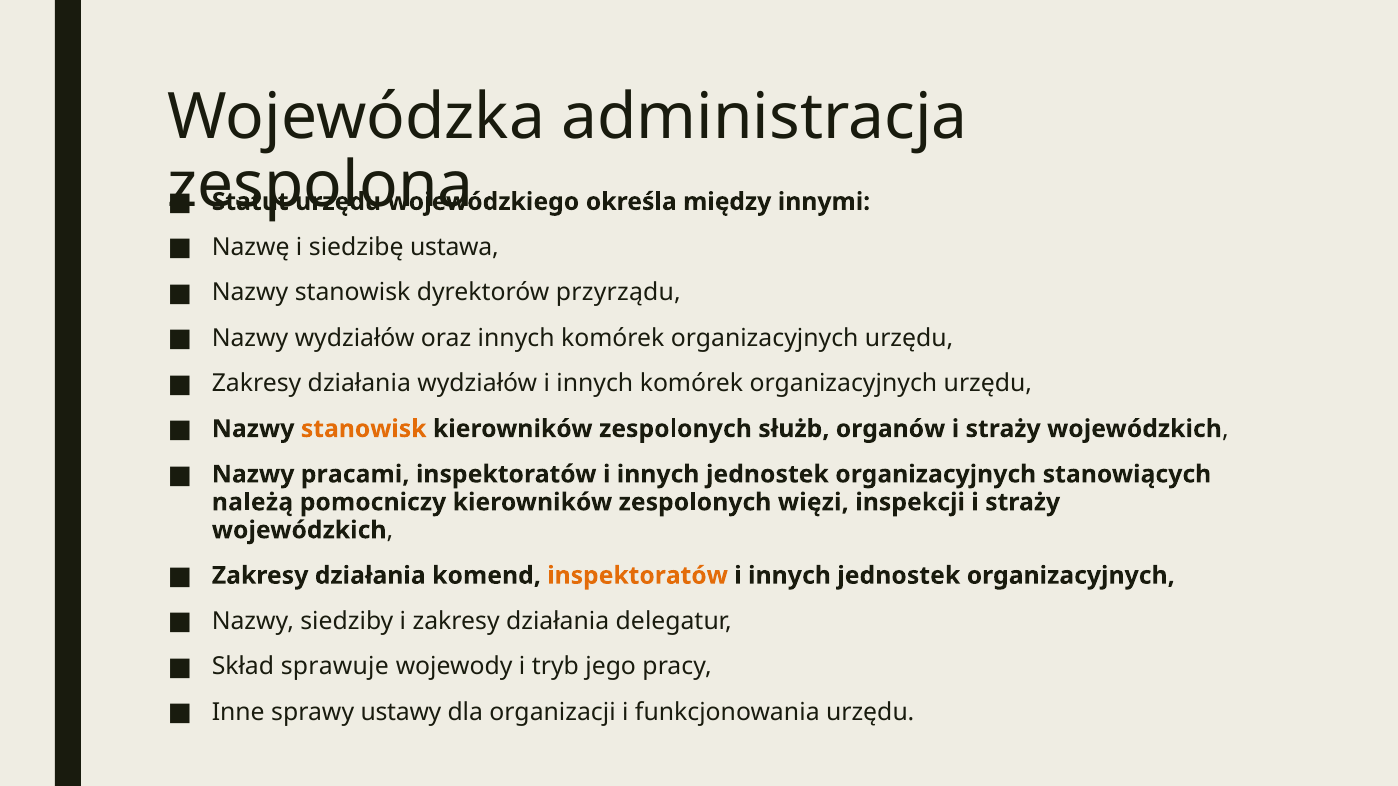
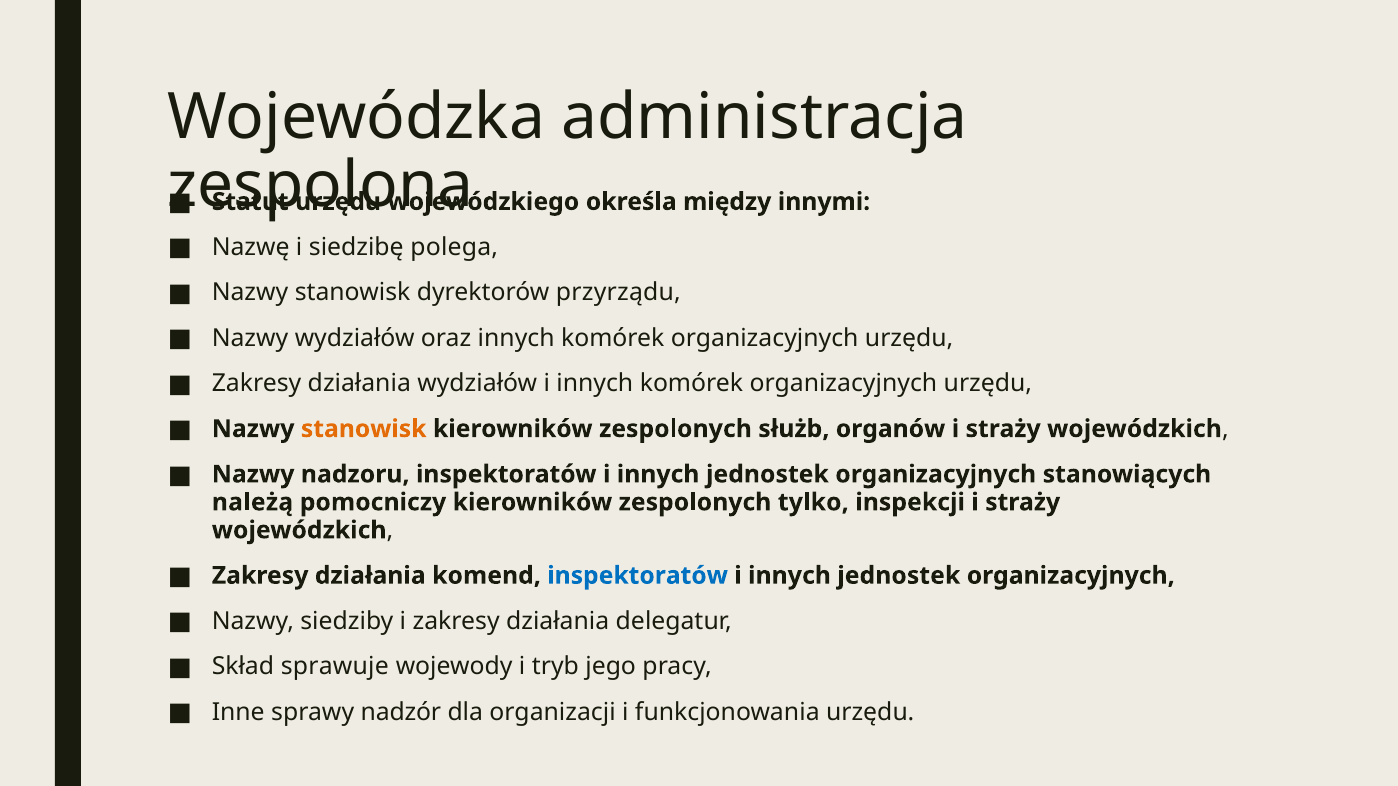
ustawa: ustawa -> polega (454, 247)
pracami: pracami -> nadzoru (355, 475)
więzi: więzi -> tylko (813, 502)
inspektoratów colour: orange -> blue (638, 576)
ustawy: ustawy -> nadzór (401, 712)
